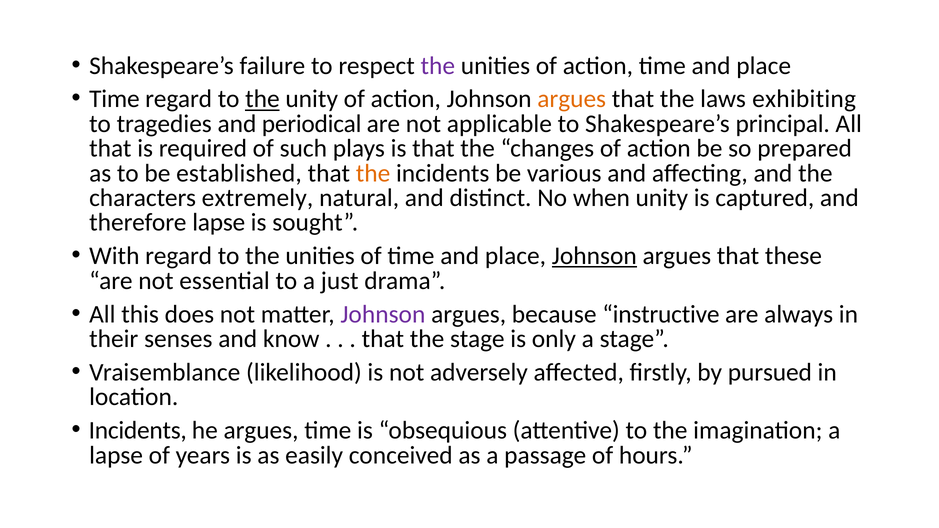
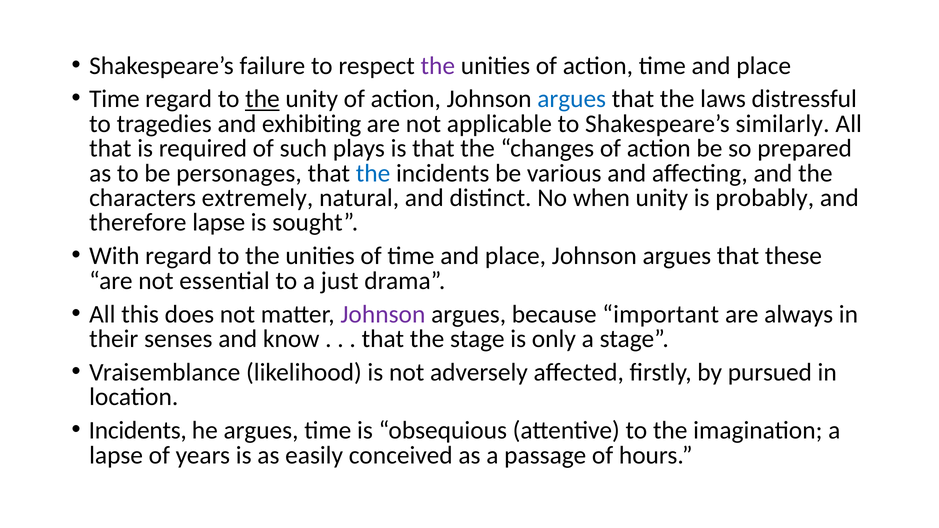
argues colour: orange -> blue (572, 99)
exhibiting: exhibiting -> distressful (804, 99)
periodical: periodical -> exhibiting (312, 124)
principal: principal -> similarly (783, 124)
established: established -> personages (239, 173)
the colour: orange -> blue (373, 173)
captured: captured -> probably (765, 198)
Johnson underline: present -> none (594, 256)
instructive: instructive -> important (661, 314)
